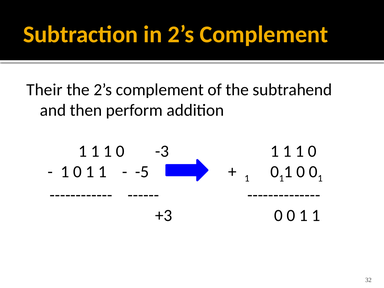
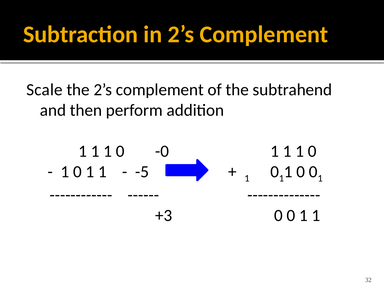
Their: Their -> Scale (44, 90)
-3: -3 -> -0 (162, 151)
